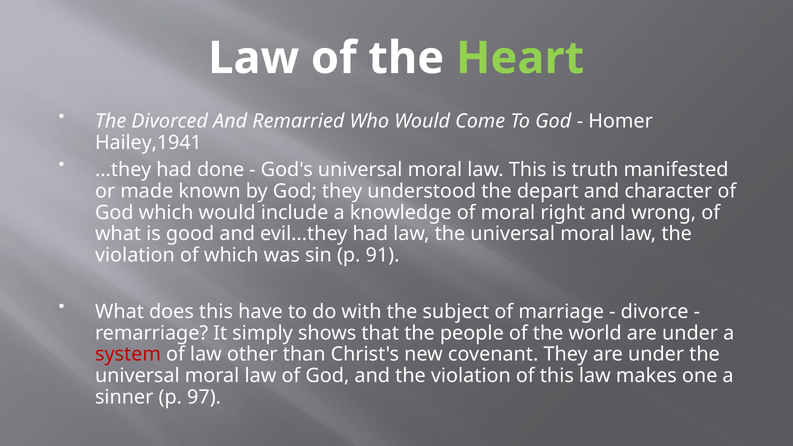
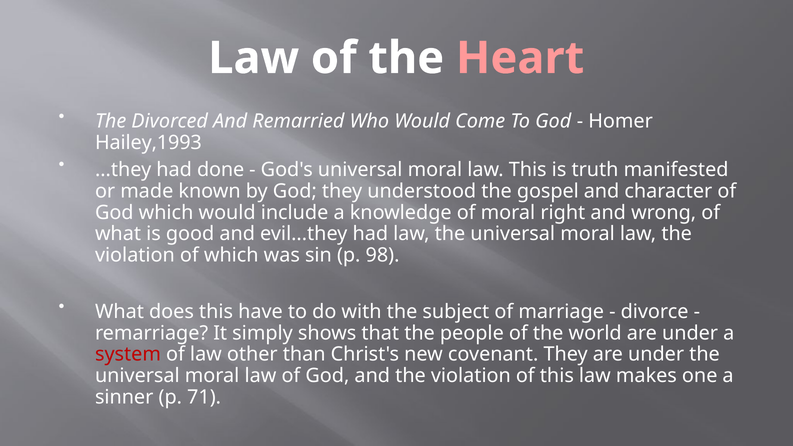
Heart colour: light green -> pink (520, 58)
Hailey,1941: Hailey,1941 -> Hailey,1993 (148, 143)
depart: depart -> gospel (548, 191)
91: 91 -> 98 (383, 255)
97: 97 -> 71 (204, 397)
